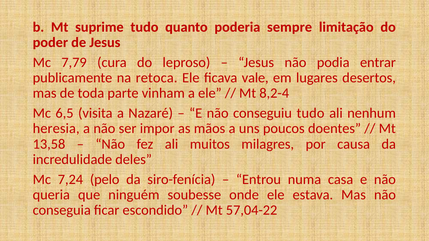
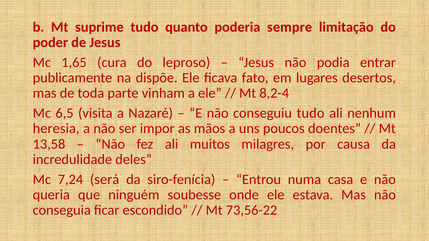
7,79: 7,79 -> 1,65 (74, 62)
retoca: retoca -> dispõe (157, 78)
vale: vale -> fato (255, 78)
pelo: pelo -> será (105, 180)
57,04-22: 57,04-22 -> 73,56-22 (252, 210)
